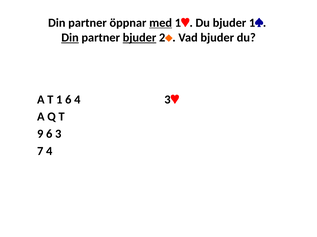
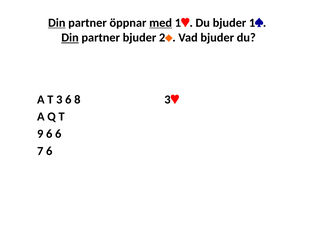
Din underline: none -> present (57, 23)
bjuder underline: present -> none (140, 38)
1: 1 -> 3 (59, 100)
6 4: 4 -> 8 (77, 100)
6 3: 3 -> 6 (58, 134)
4: 4 -> 6 (49, 151)
